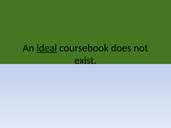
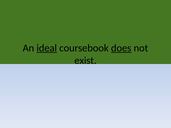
does underline: none -> present (121, 48)
